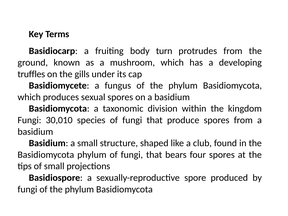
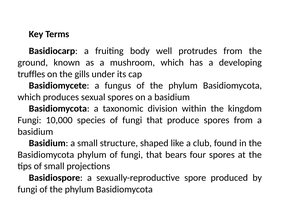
turn: turn -> well (164, 51)
30,010: 30,010 -> 10,000 (59, 120)
